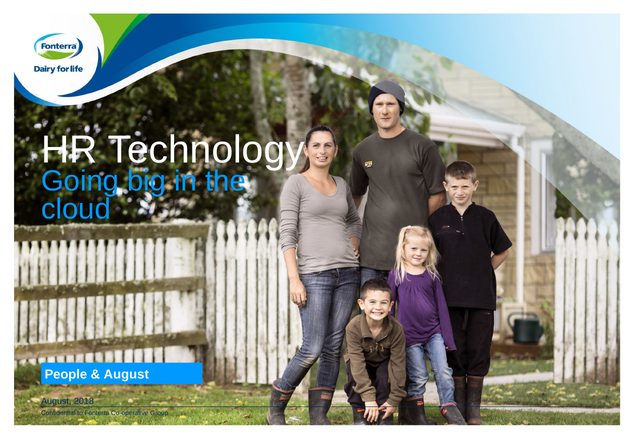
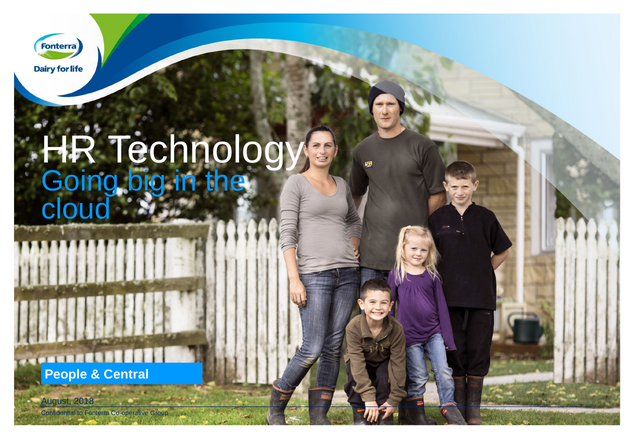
August: August -> Central (126, 374)
